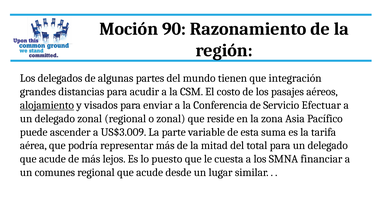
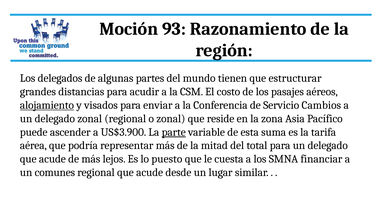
90: 90 -> 93 (174, 29)
integración: integración -> estructurar (295, 78)
Efectuar: Efectuar -> Cambios (321, 105)
US$3.009: US$3.009 -> US$3.900 (124, 132)
parte underline: none -> present (174, 132)
